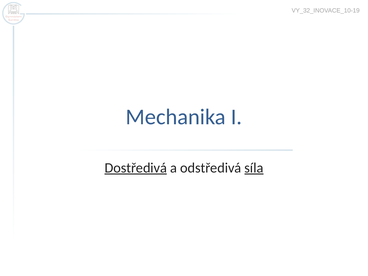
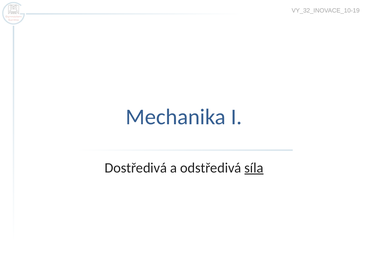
Dostředivá underline: present -> none (136, 168)
